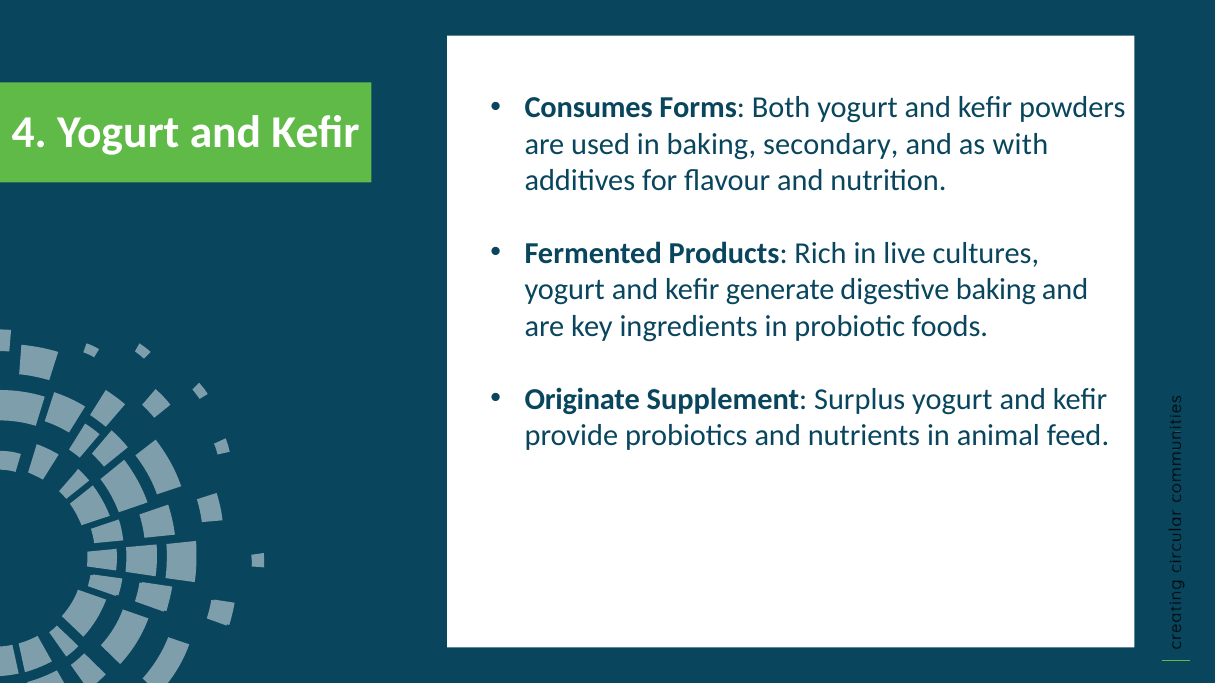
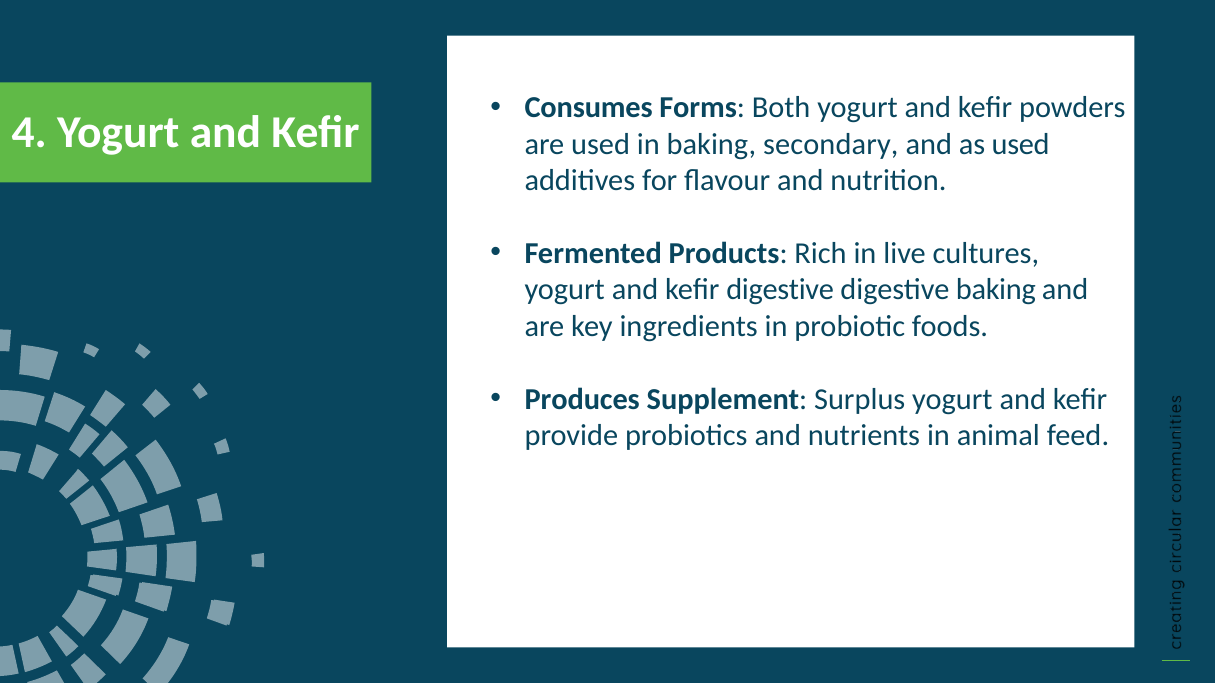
as with: with -> used (1021, 144)
kefir generate: generate -> digestive (780, 290)
Originate: Originate -> Produces (582, 399)
